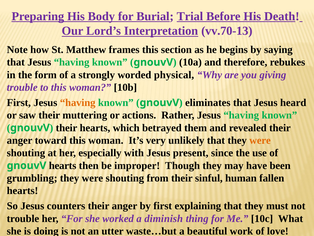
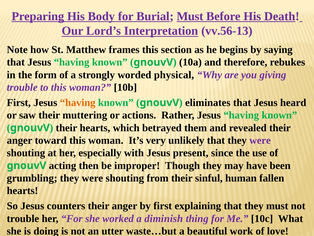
Burial Trial: Trial -> Must (190, 16)
vv.70-13: vv.70-13 -> vv.56-13 (227, 31)
were colour: orange -> purple (260, 140)
gnouvV hearts: hearts -> acting (63, 165)
